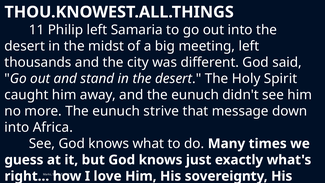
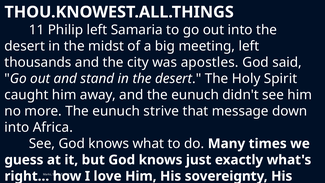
different: different -> apostles (210, 62)
